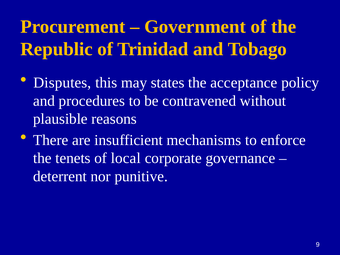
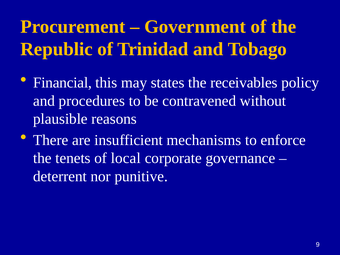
Disputes: Disputes -> Financial (62, 83)
acceptance: acceptance -> receivables (244, 83)
